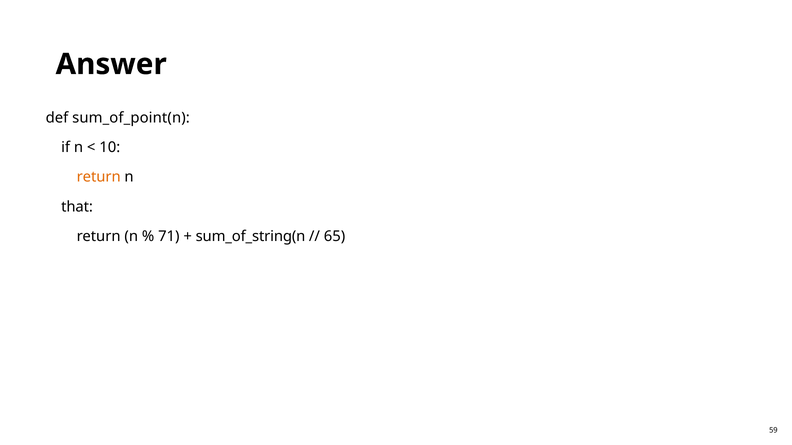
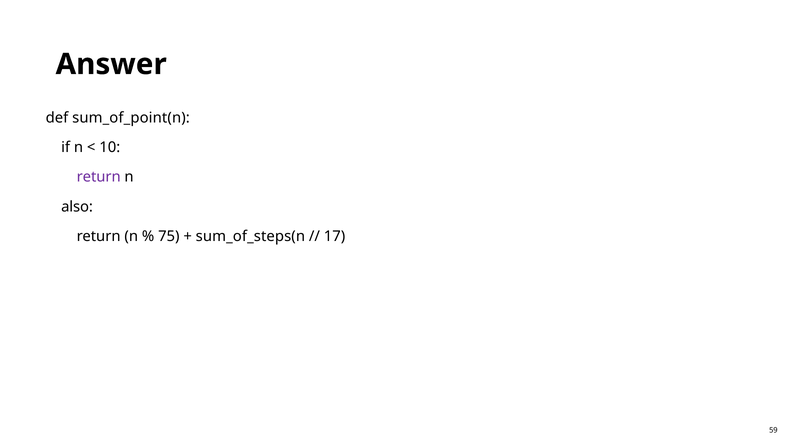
return colour: orange -> purple (99, 177)
that: that -> also (77, 207)
71: 71 -> 75 (169, 237)
sum_of_string(n: sum_of_string(n -> sum_of_steps(n (250, 237)
65: 65 -> 17 (335, 237)
